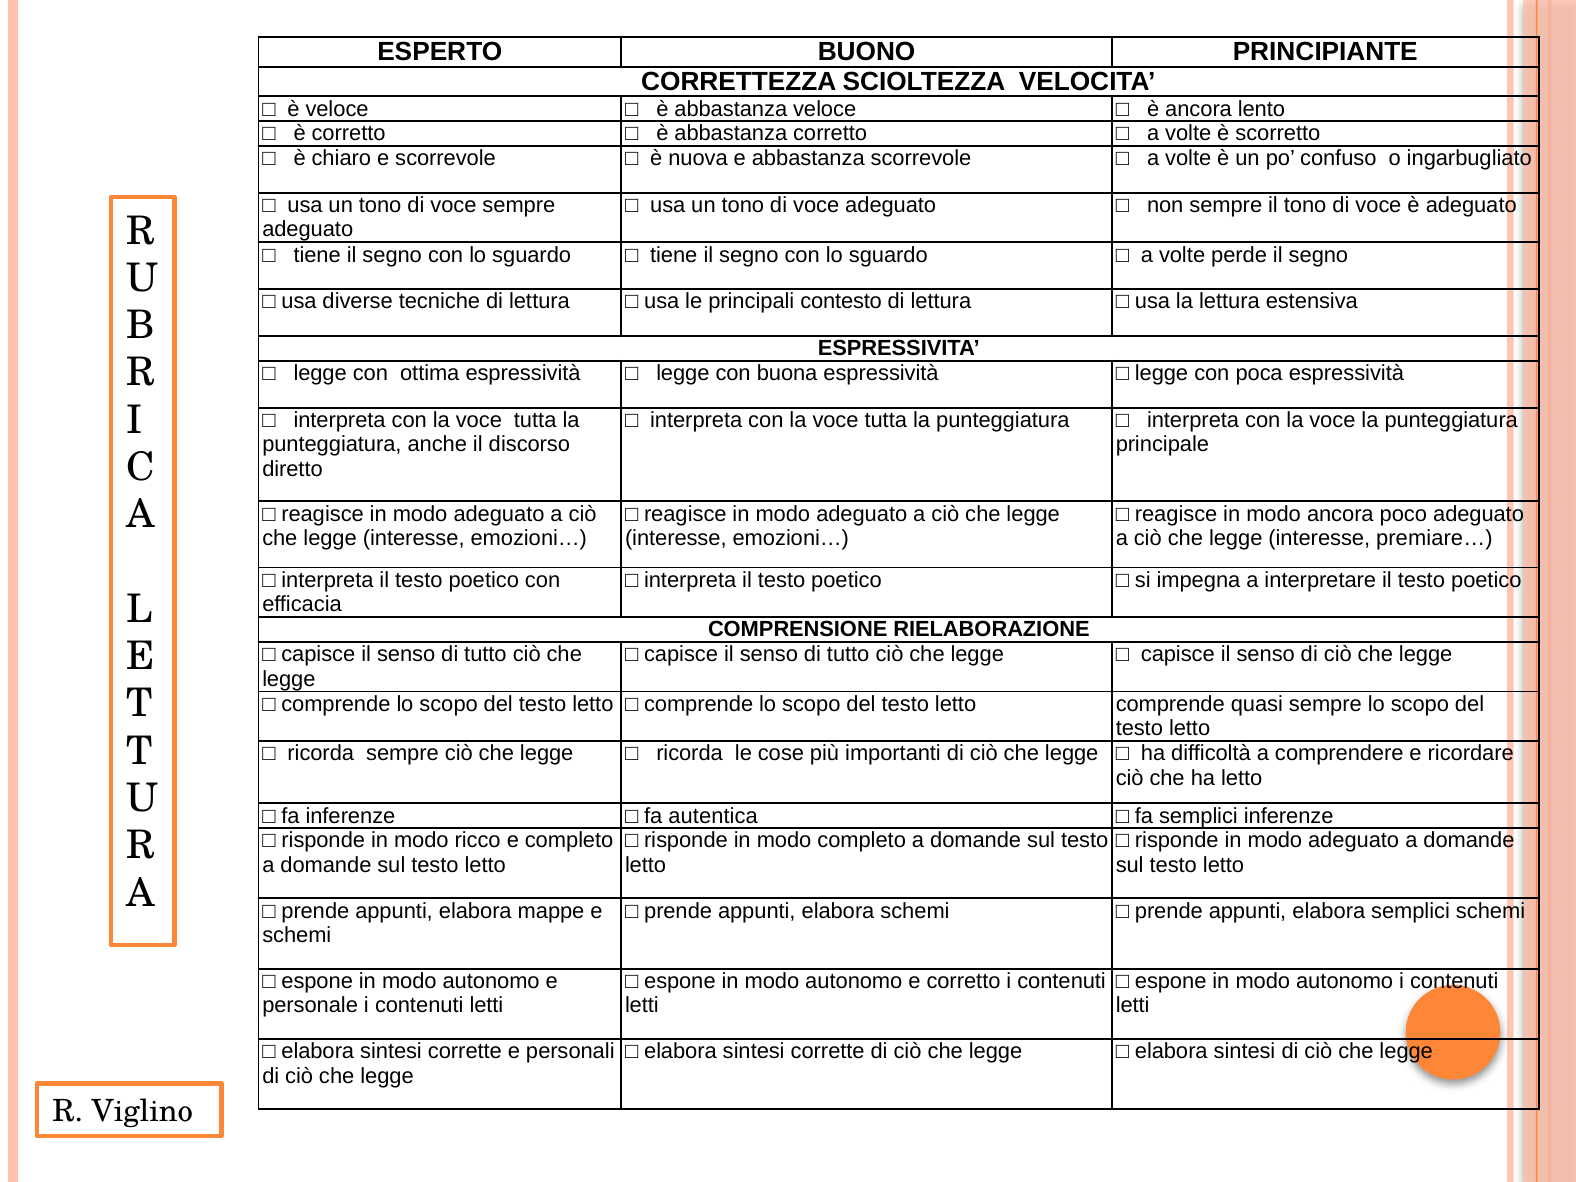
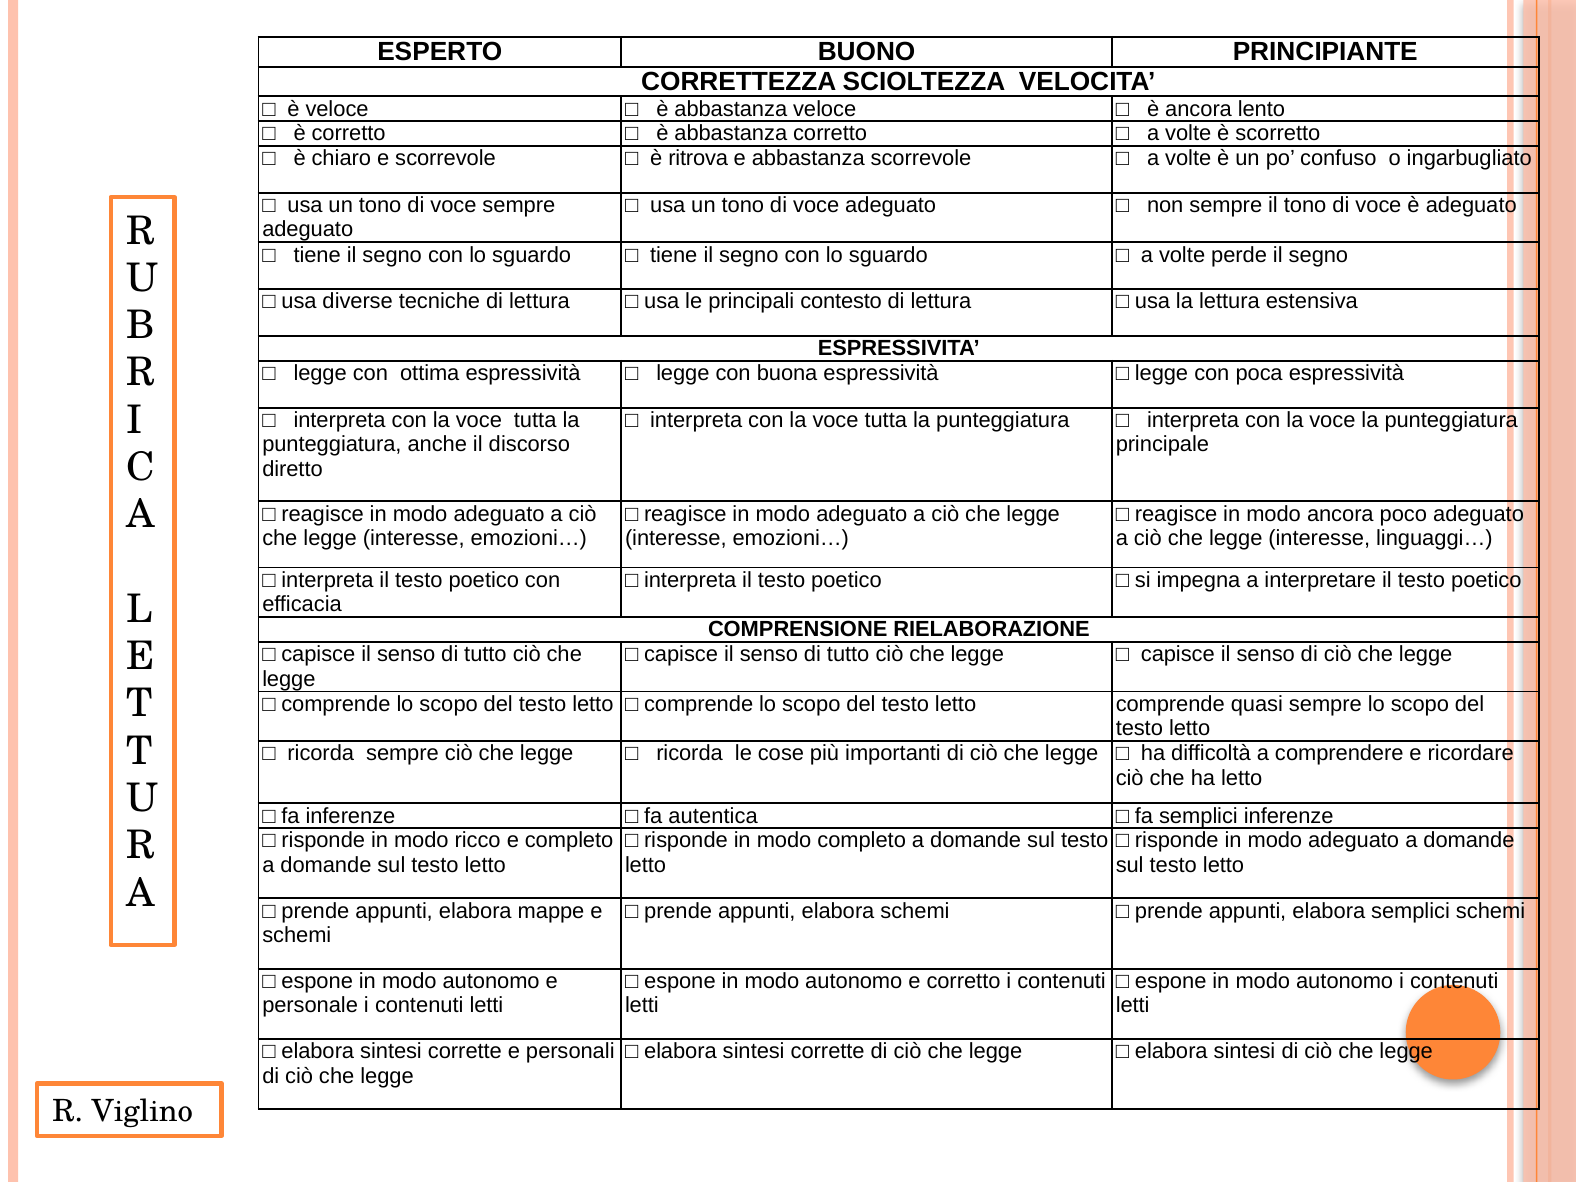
nuova: nuova -> ritrova (698, 158)
premiare…: premiare… -> linguaggi… (1434, 538)
